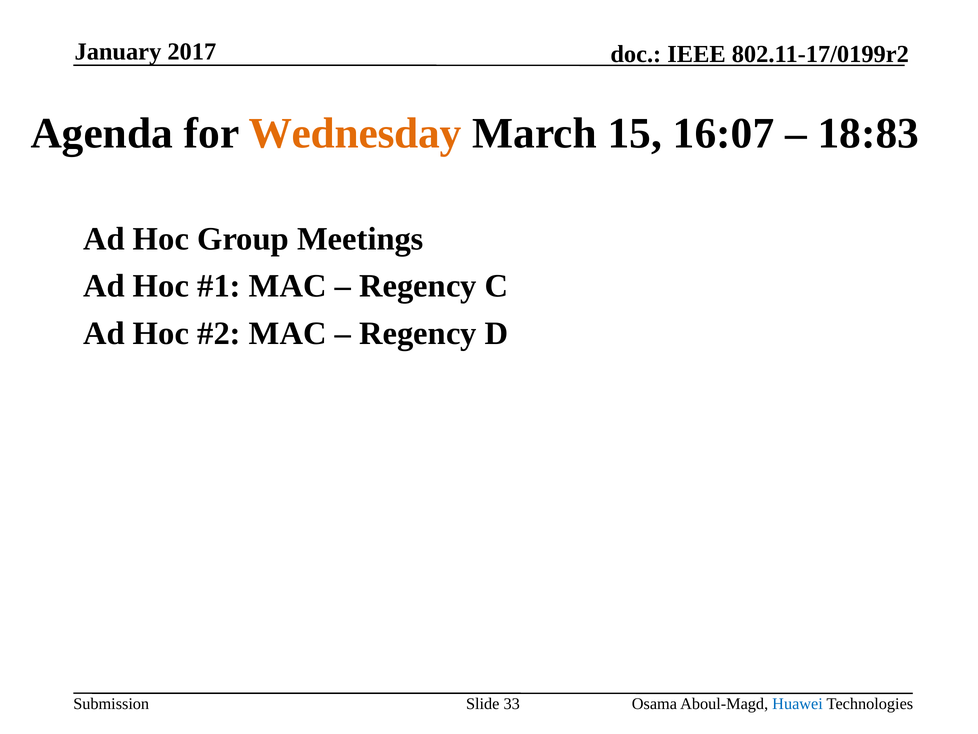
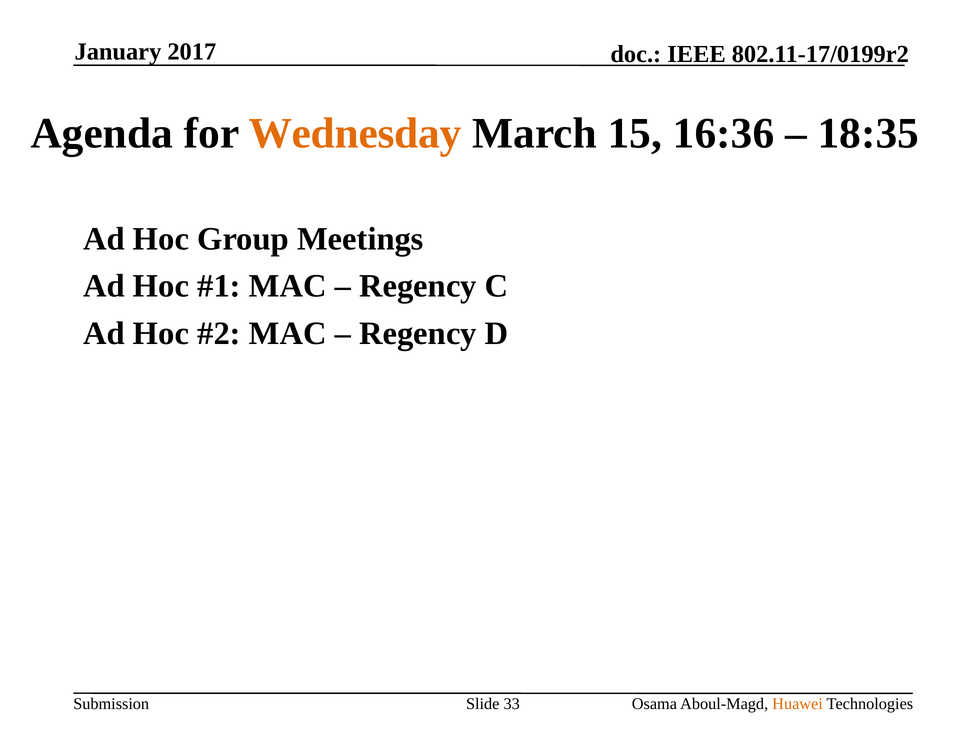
16:07: 16:07 -> 16:36 (724, 133)
18:83: 18:83 -> 18:35 (868, 133)
Huawei colour: blue -> orange (798, 703)
